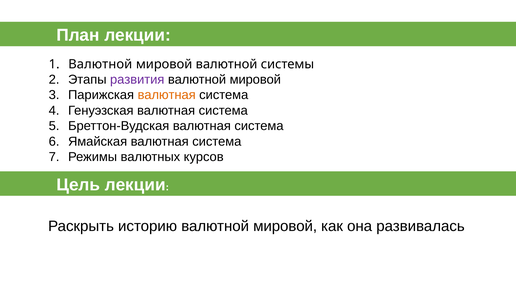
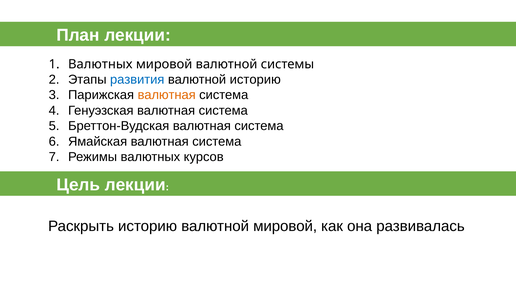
Валютной: Валютной -> Валютных (100, 64)
развития colour: purple -> blue (137, 80)
мировой: мировой -> историю (255, 80)
